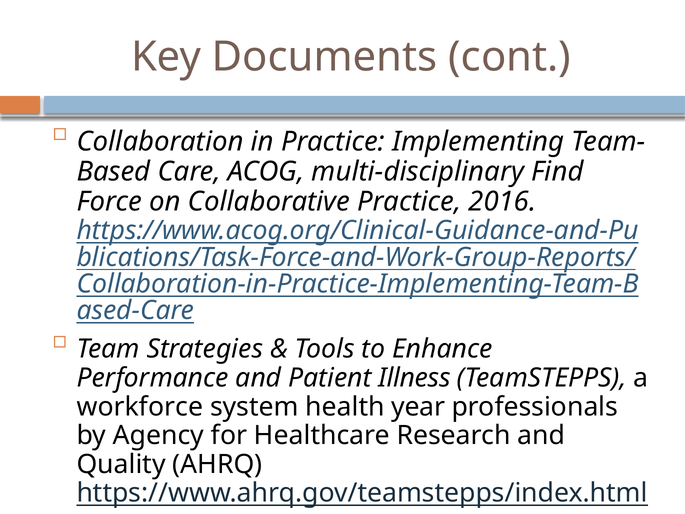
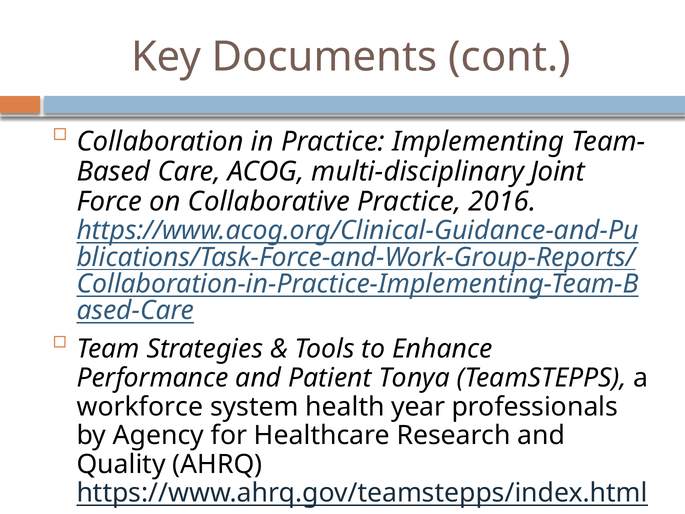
Find: Find -> Joint (558, 172)
Illness: Illness -> Tonya (414, 378)
